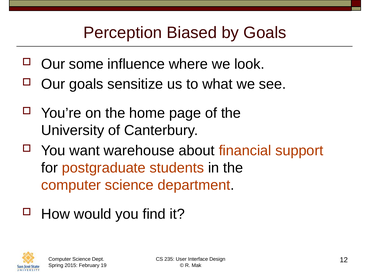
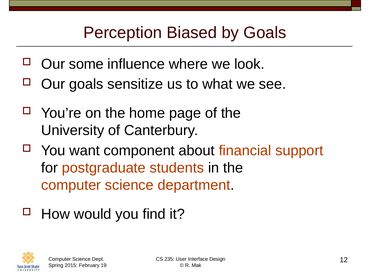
warehouse: warehouse -> component (139, 150)
